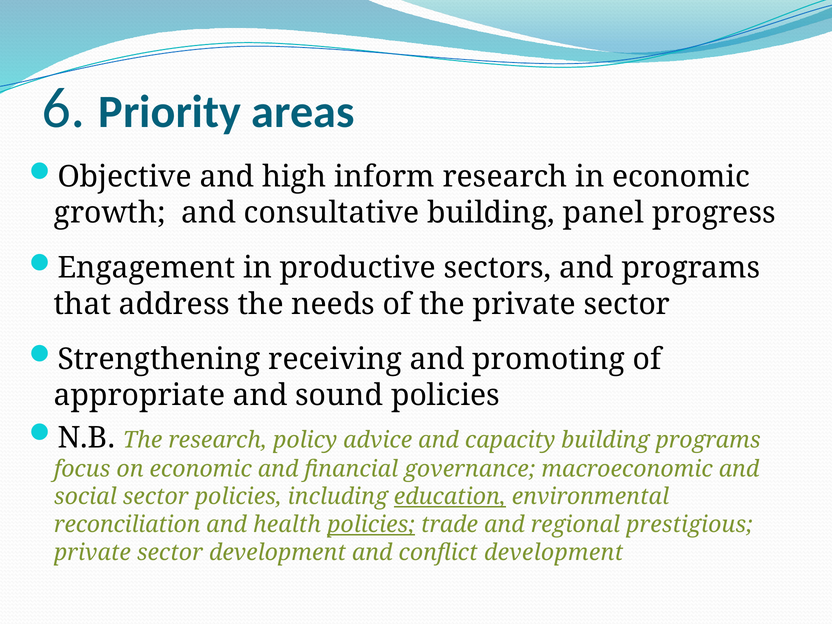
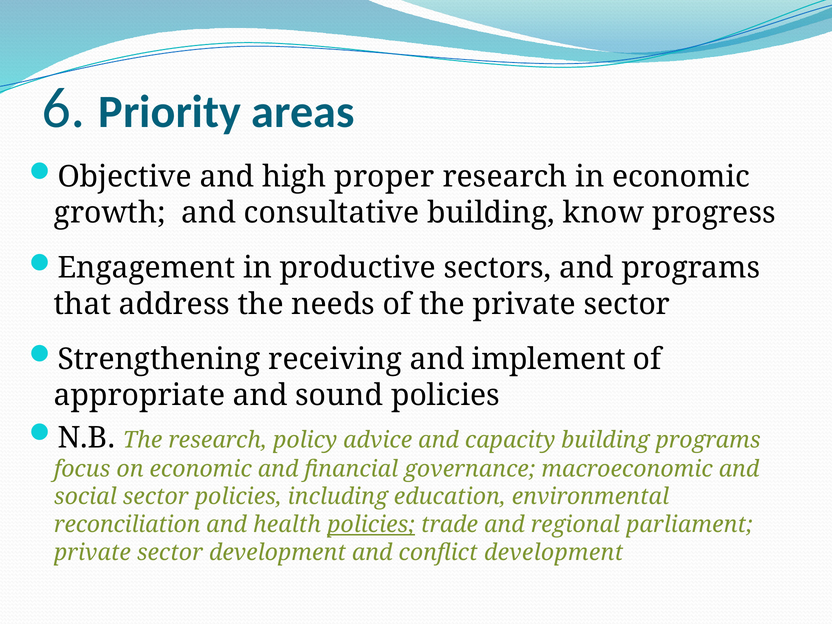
inform: inform -> proper (384, 177)
panel: panel -> know (603, 213)
promoting: promoting -> implement (549, 359)
education underline: present -> none (450, 497)
prestigious: prestigious -> parliament (689, 525)
